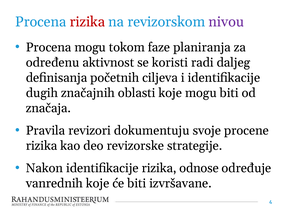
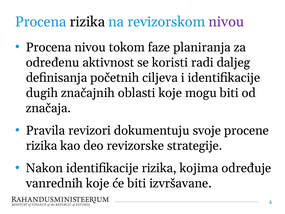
rizika colour: red -> black (87, 22)
Procena mogu: mogu -> nivou (90, 47)
odnose: odnose -> kojima (199, 168)
